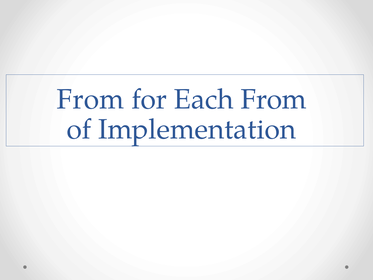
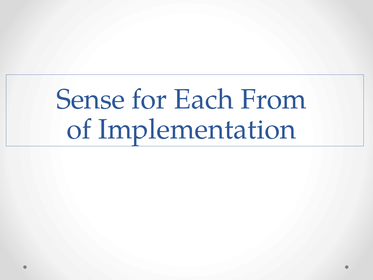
From: From -> Sense (91, 99)
